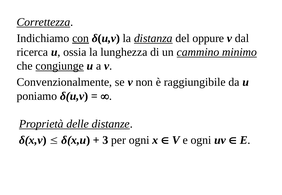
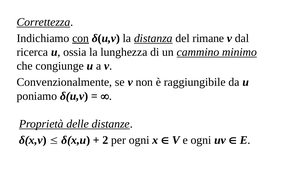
oppure: oppure -> rimane (208, 38)
congiunge underline: present -> none (60, 66)
3: 3 -> 2 (105, 140)
